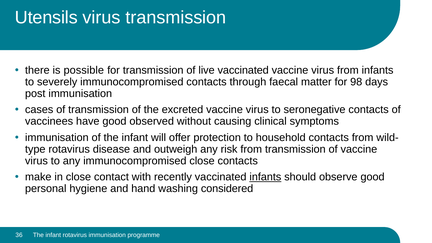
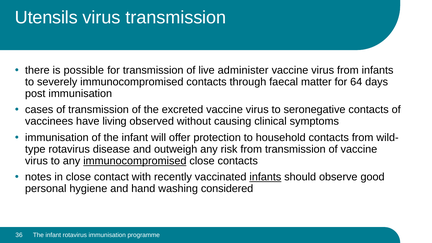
live vaccinated: vaccinated -> administer (243, 70)
98: 98 -> 64 (356, 82)
have good: good -> living (115, 121)
immunocompromised underline: none -> present (135, 161)
make: make -> notes (38, 177)
